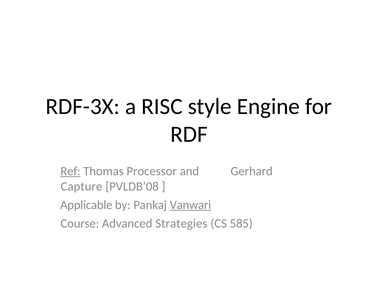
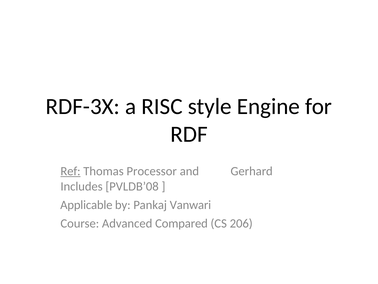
Capture: Capture -> Includes (82, 186)
Vanwari underline: present -> none (190, 205)
Strategies: Strategies -> Compared (181, 223)
585: 585 -> 206 (241, 223)
